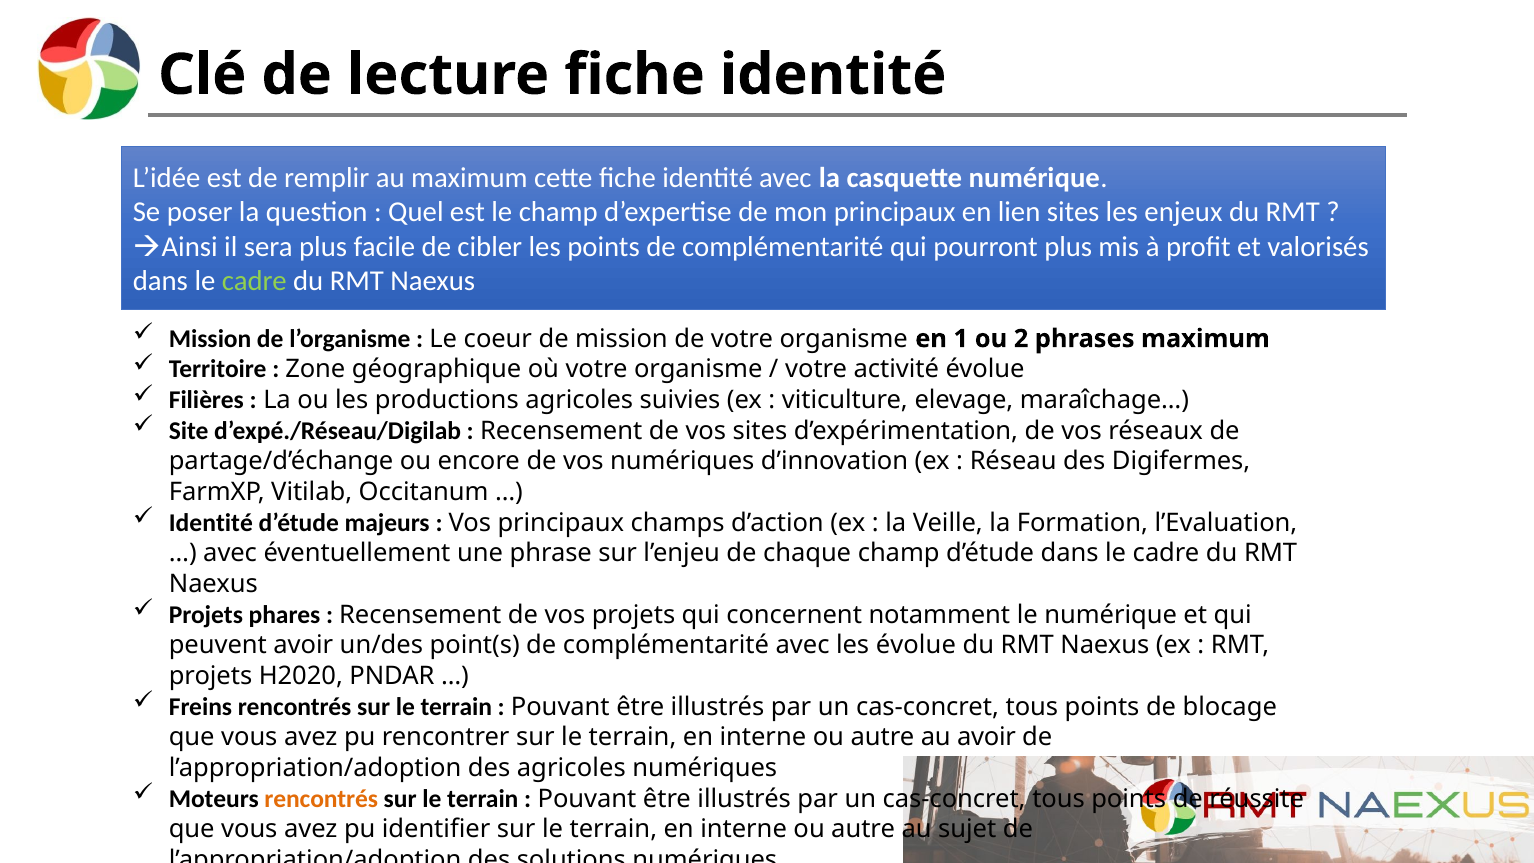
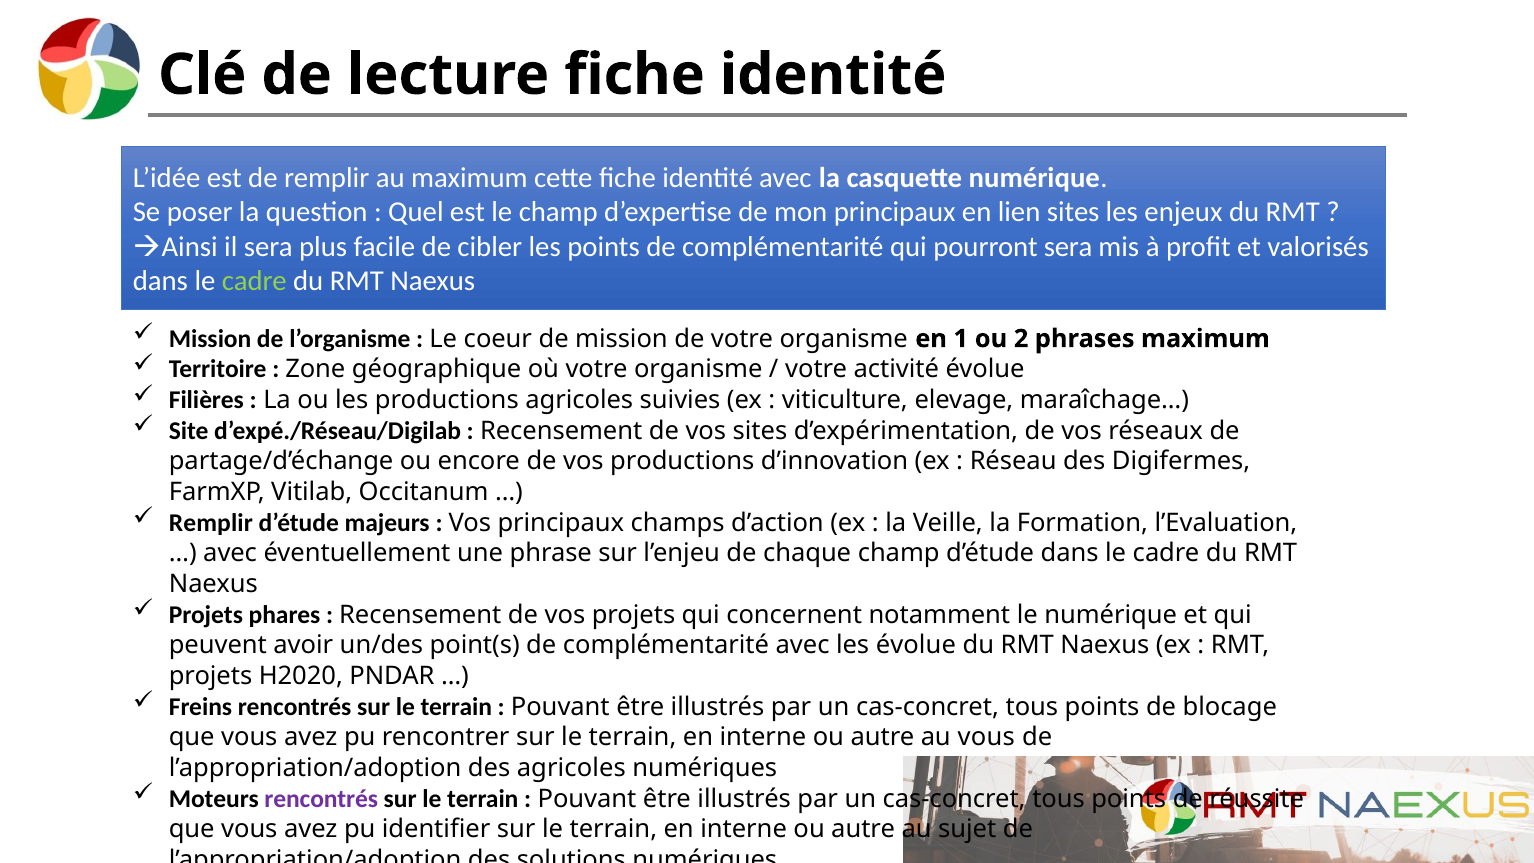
pourront plus: plus -> sera (1068, 247)
vos numériques: numériques -> productions (682, 461)
Identité: Identité -> Remplir (211, 523)
au avoir: avoir -> vous (986, 737)
rencontrés colour: orange -> purple (321, 799)
